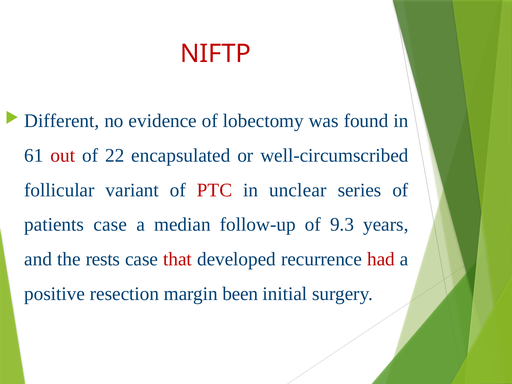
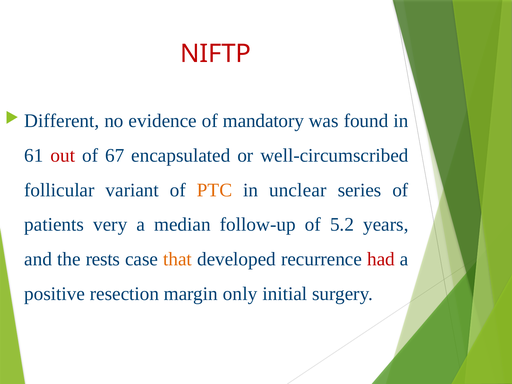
lobectomy: lobectomy -> mandatory (263, 121)
22: 22 -> 67 (115, 155)
PTC colour: red -> orange (215, 190)
patients case: case -> very (110, 225)
9.3: 9.3 -> 5.2 (342, 225)
that colour: red -> orange (178, 259)
been: been -> only (240, 294)
